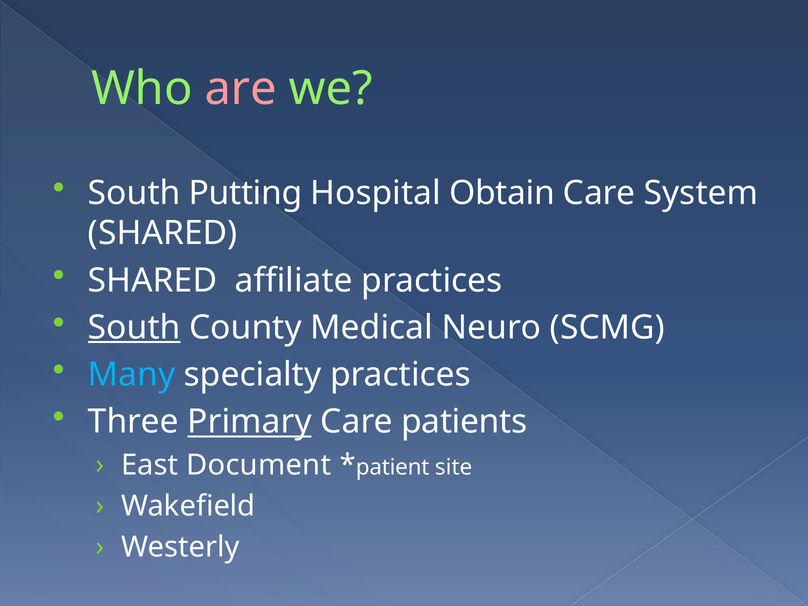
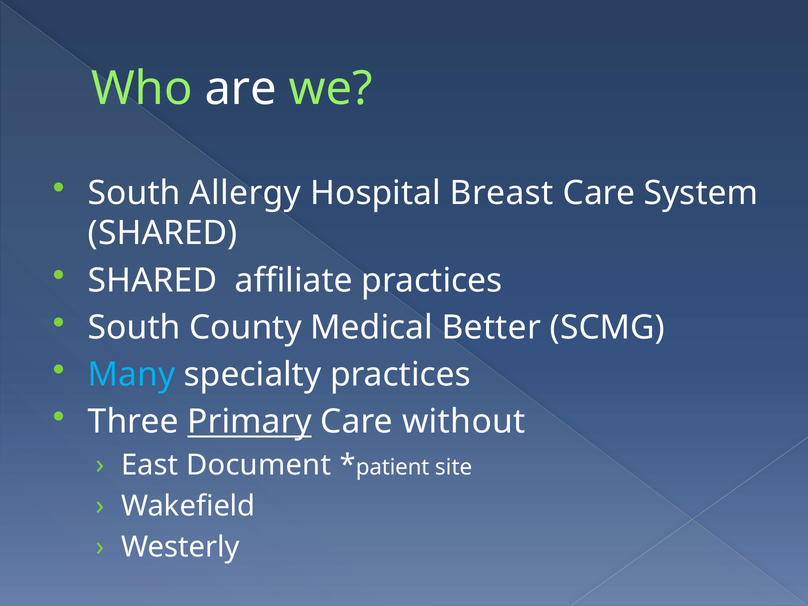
are colour: pink -> white (241, 89)
Putting: Putting -> Allergy (245, 193)
Obtain: Obtain -> Breast (502, 193)
South underline: present -> none (134, 328)
Neuro: Neuro -> Better (491, 328)
patients: patients -> without (464, 422)
